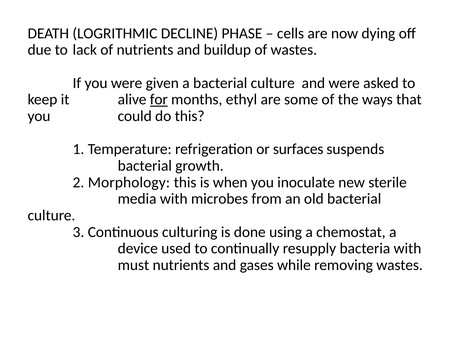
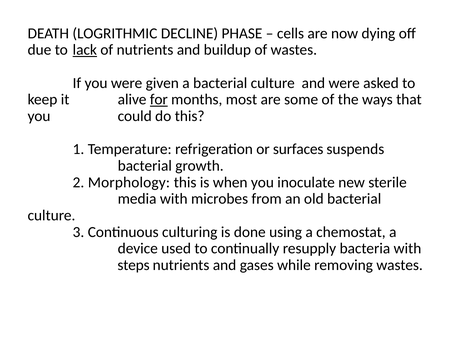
lack underline: none -> present (85, 50)
ethyl: ethyl -> most (241, 100)
must: must -> steps (134, 265)
